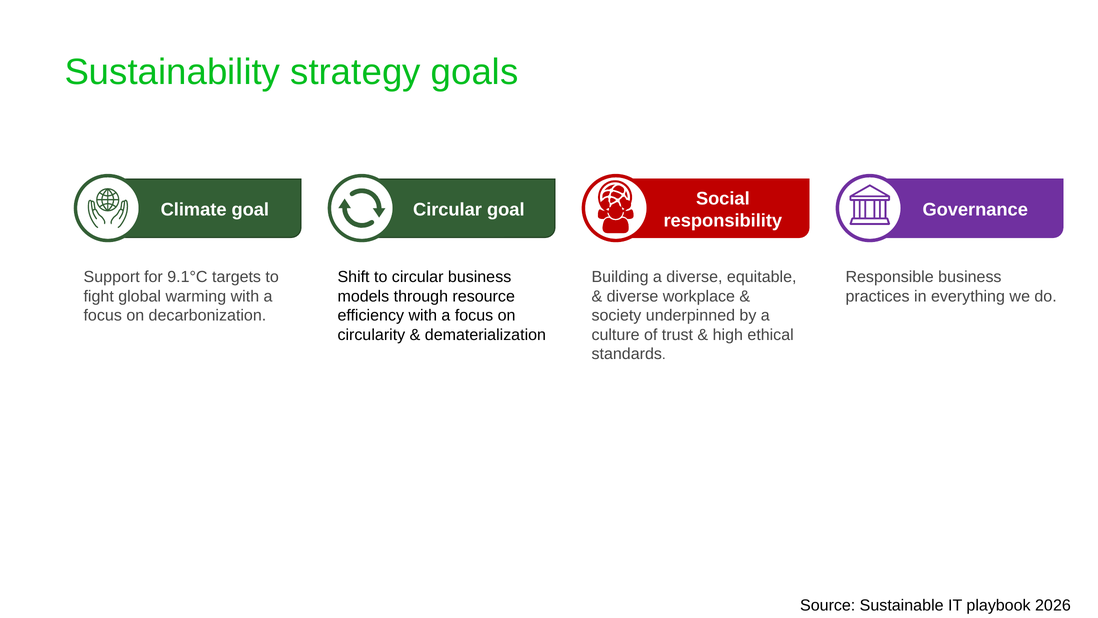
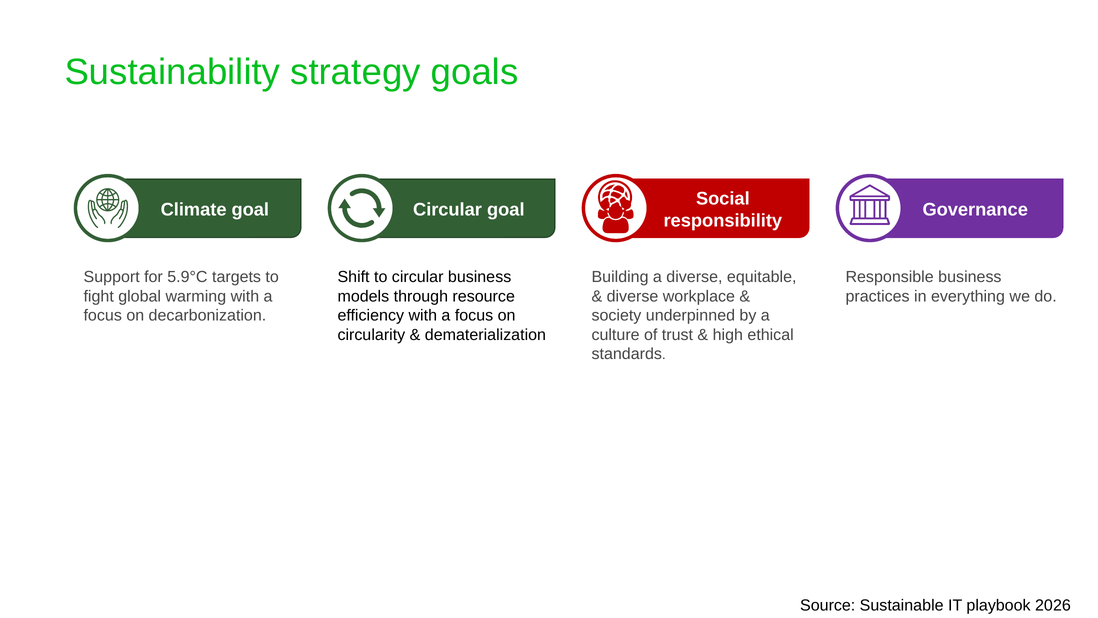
9.1°C: 9.1°C -> 5.9°C (187, 277)
